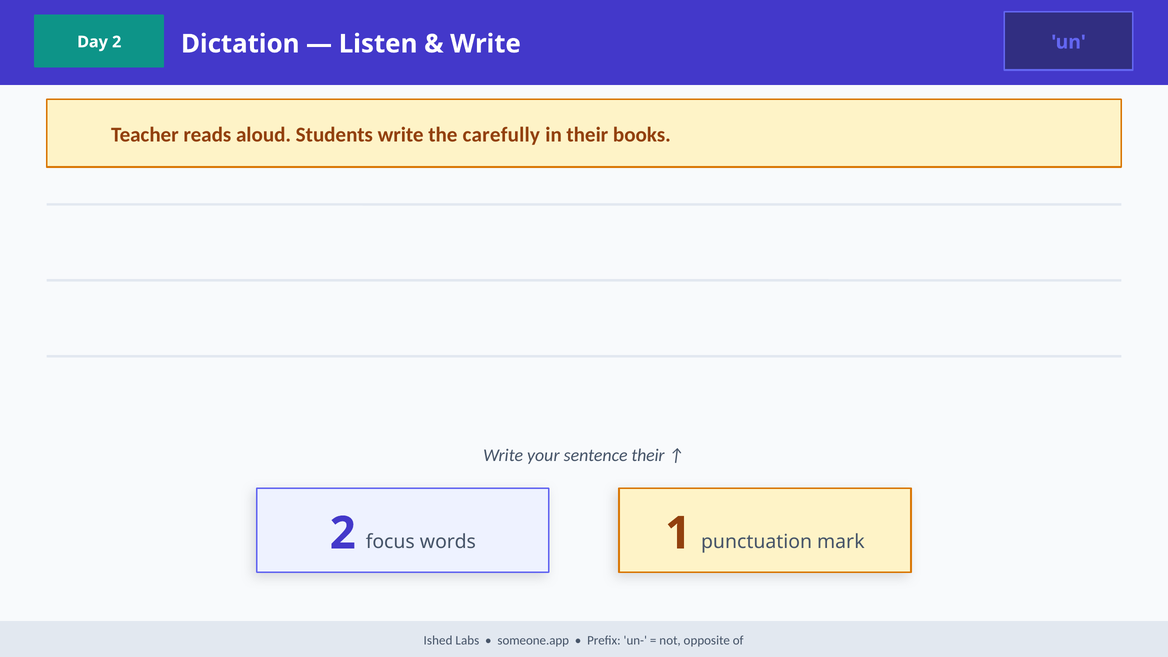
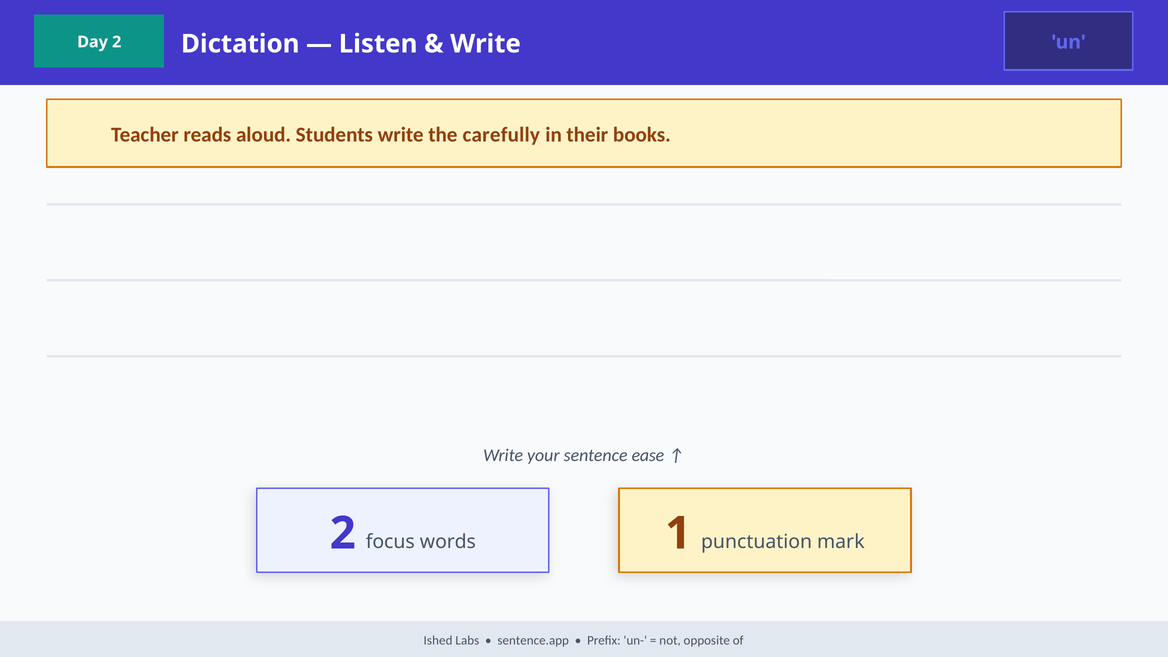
sentence their: their -> ease (648, 456)
someone.app: someone.app -> sentence.app (533, 640)
